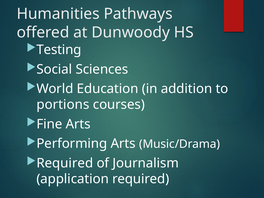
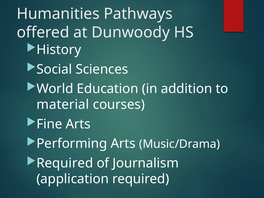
Testing: Testing -> History (59, 50)
portions: portions -> material (63, 105)
